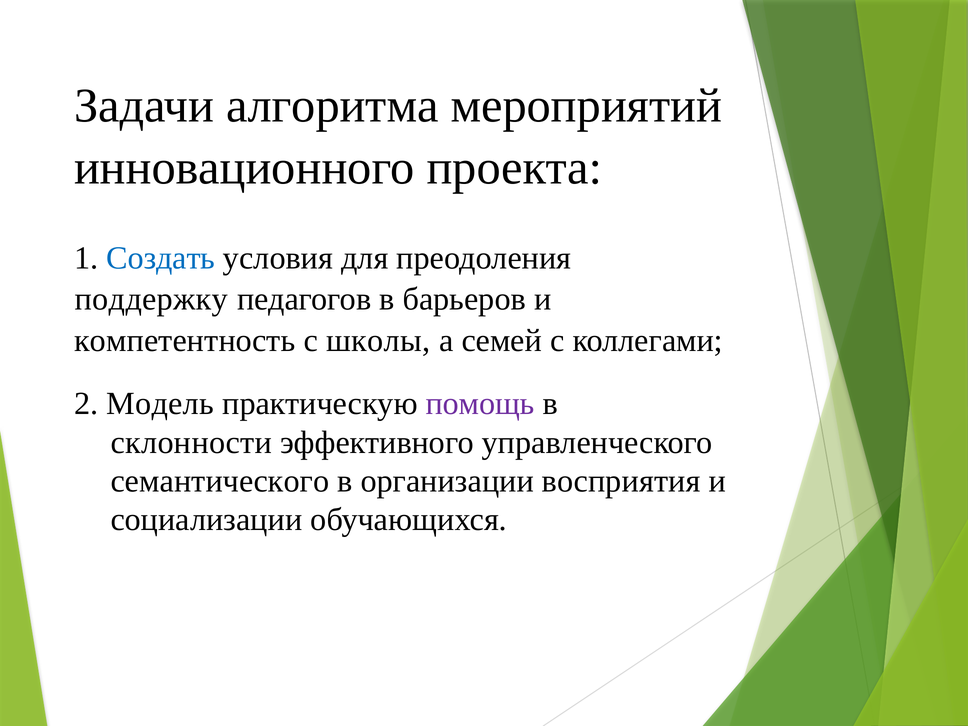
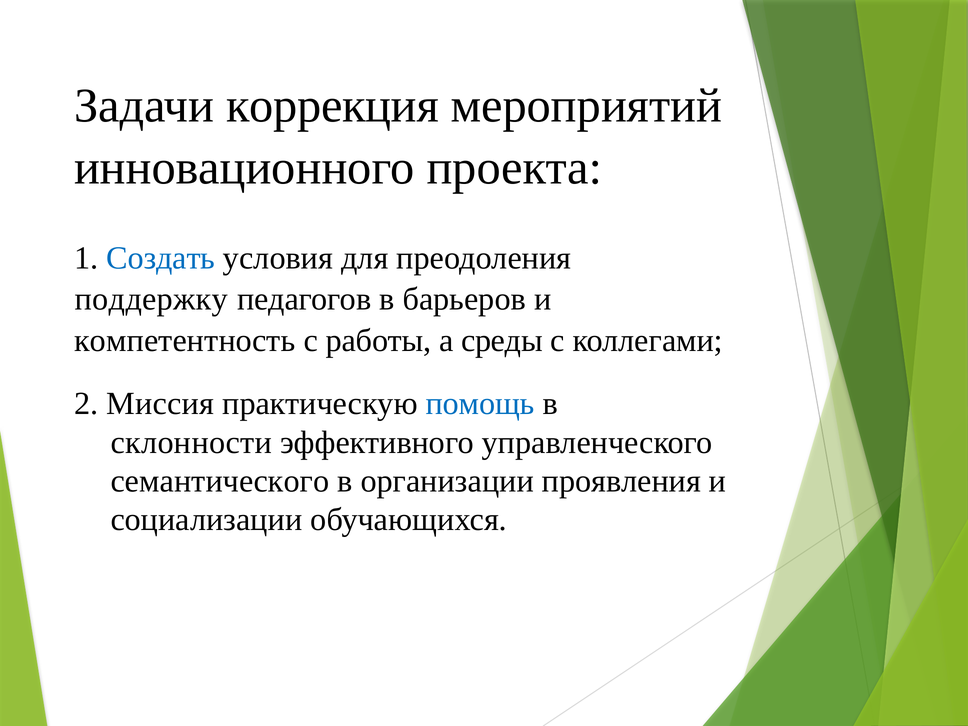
алгоритма: алгоритма -> коррекция (332, 106)
школы: школы -> работы (379, 341)
семей: семей -> среды (502, 341)
Модель: Модель -> Миссия (160, 404)
помощь colour: purple -> blue (480, 404)
восприятия: восприятия -> проявления (621, 481)
